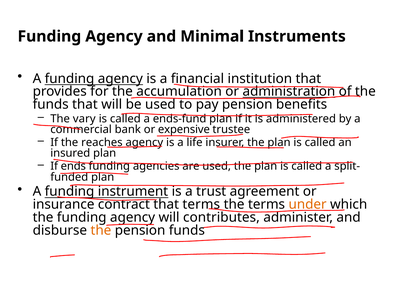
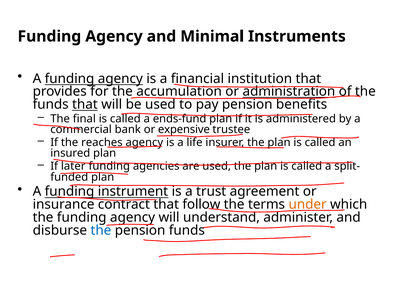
that underline: none -> present (85, 104)
vary: vary -> final (84, 119)
ends: ends -> later (73, 166)
that terms: terms -> follow (201, 204)
contributes: contributes -> understand (221, 217)
the colour: orange -> blue (101, 230)
